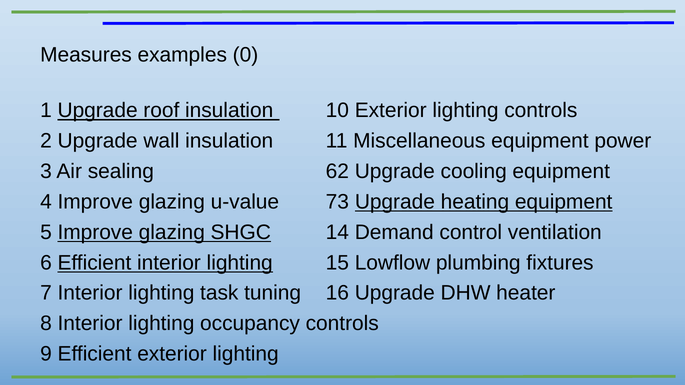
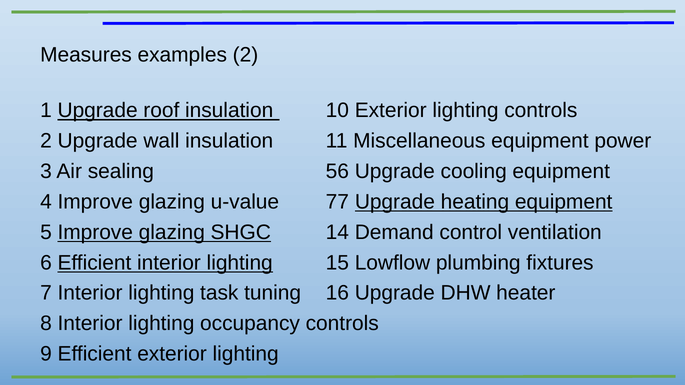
examples 0: 0 -> 2 (245, 55)
62: 62 -> 56 (337, 172)
73: 73 -> 77 (337, 202)
